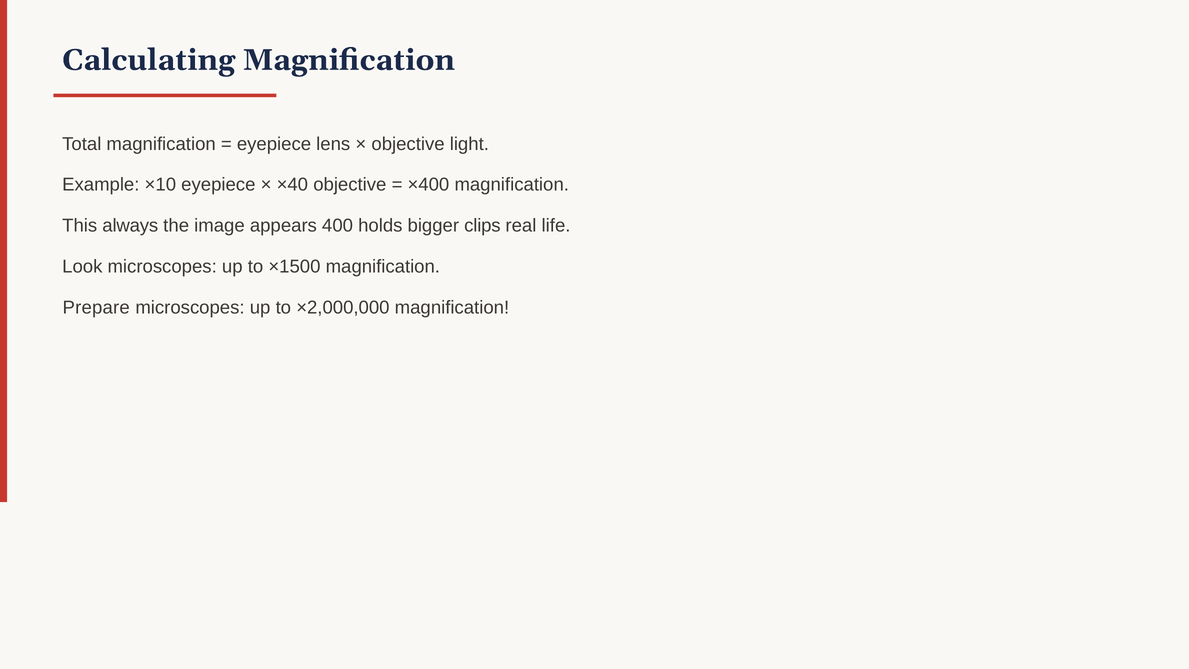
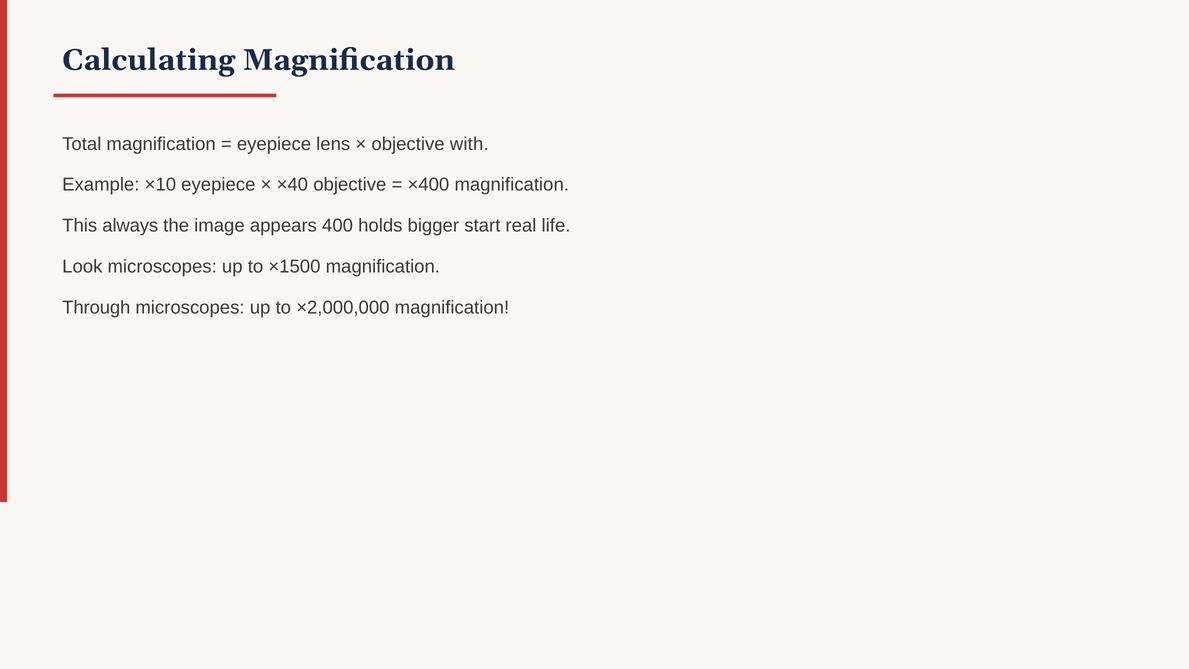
light: light -> with (469, 144)
clips: clips -> start (482, 226)
Prepare: Prepare -> Through (96, 307)
